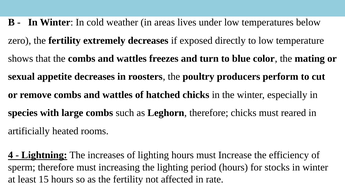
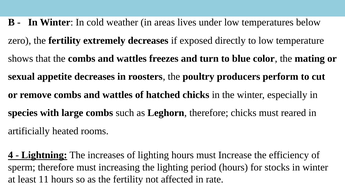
15: 15 -> 11 (44, 179)
